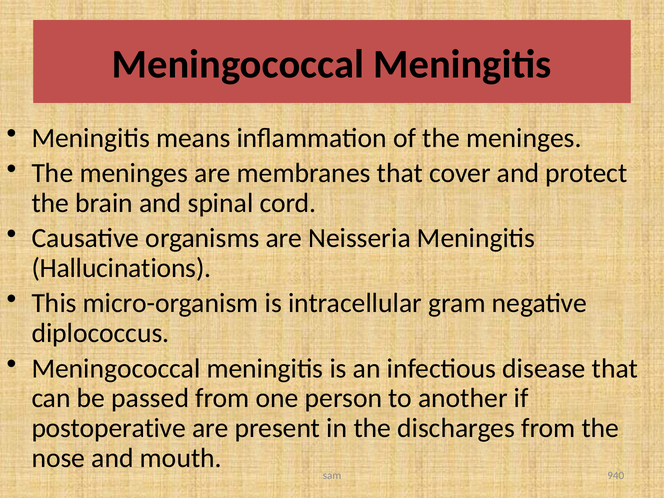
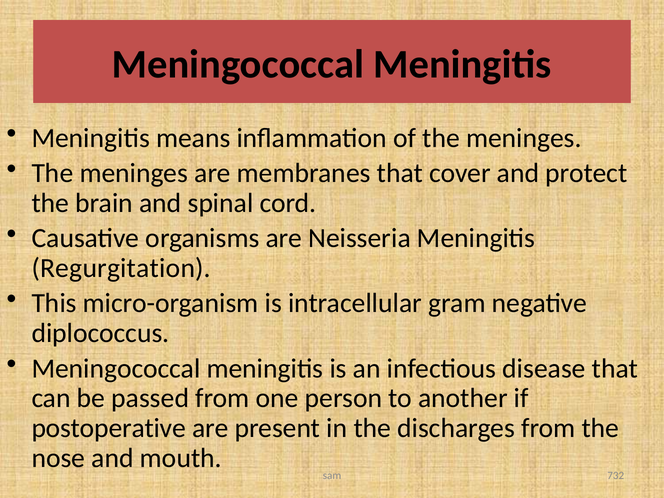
Hallucinations: Hallucinations -> Regurgitation (121, 268)
940: 940 -> 732 (616, 475)
